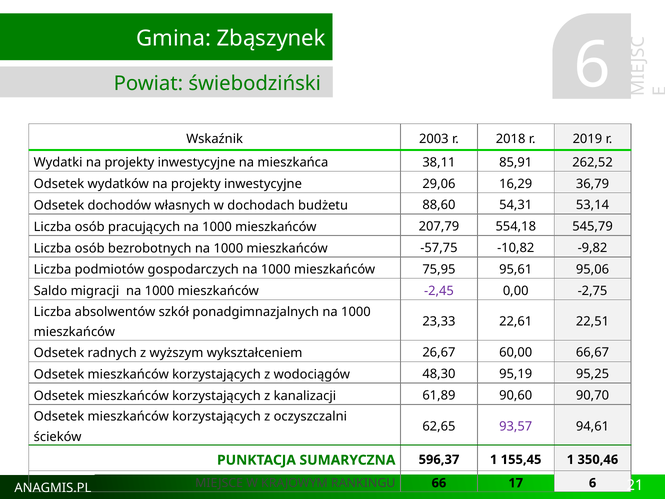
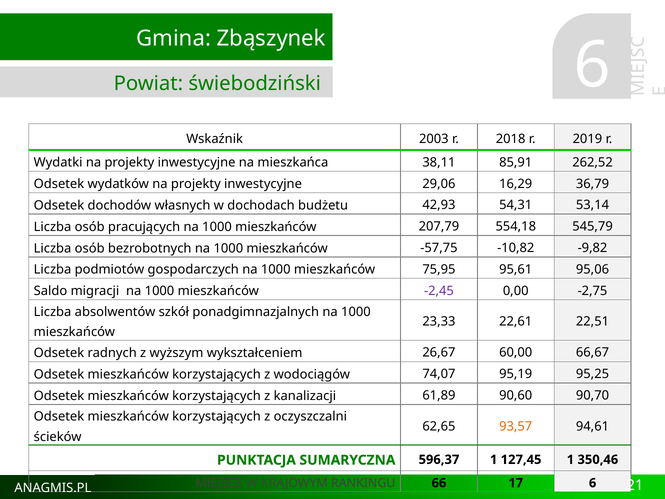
88,60: 88,60 -> 42,93 (439, 205)
48,30: 48,30 -> 74,07 (439, 374)
93,57 colour: purple -> orange (516, 426)
155,45: 155,45 -> 127,45 (521, 459)
